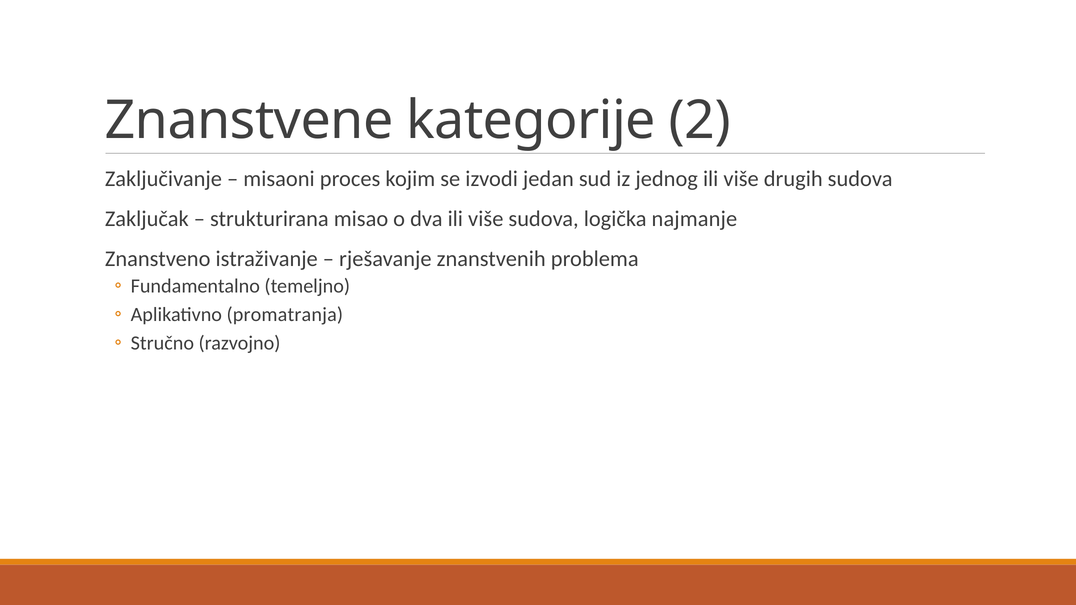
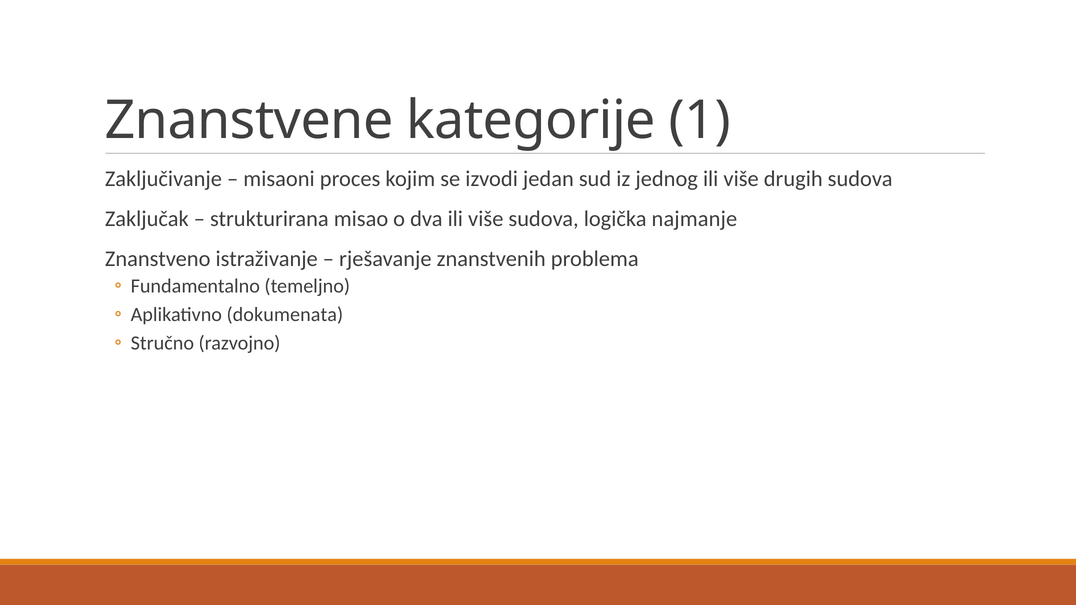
2: 2 -> 1 (700, 121)
promatranja: promatranja -> dokumenata (285, 315)
